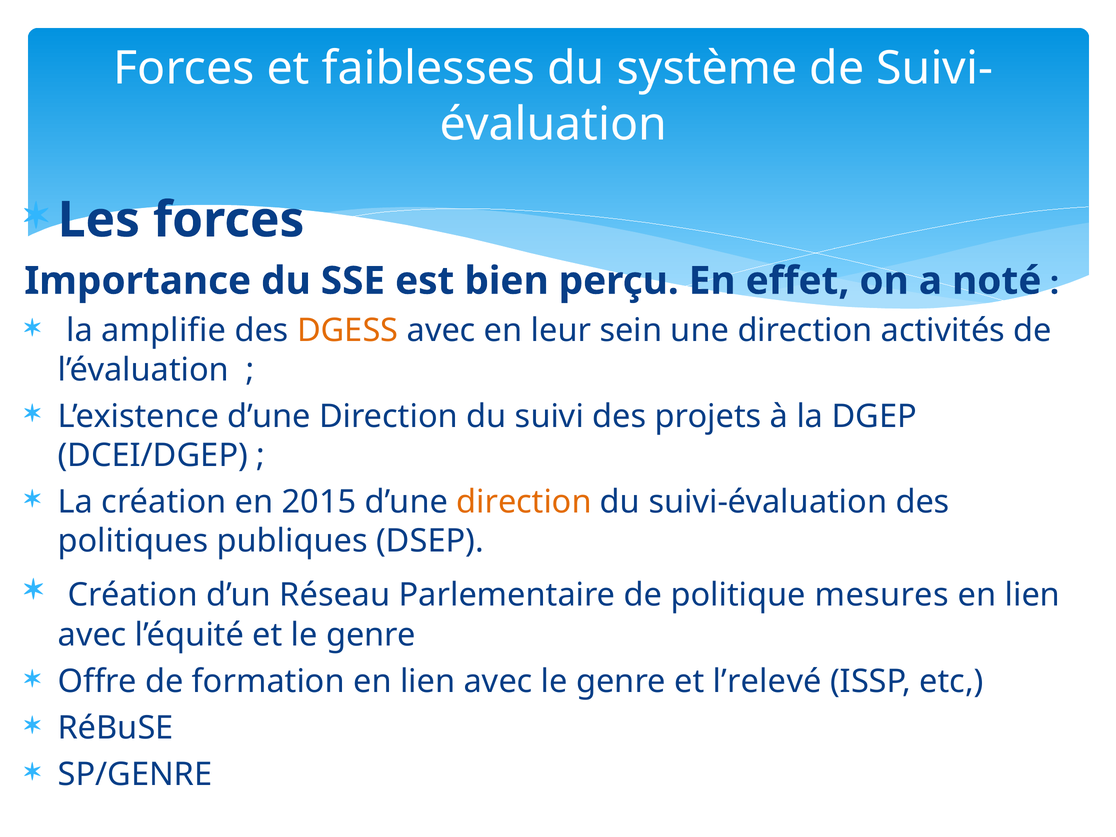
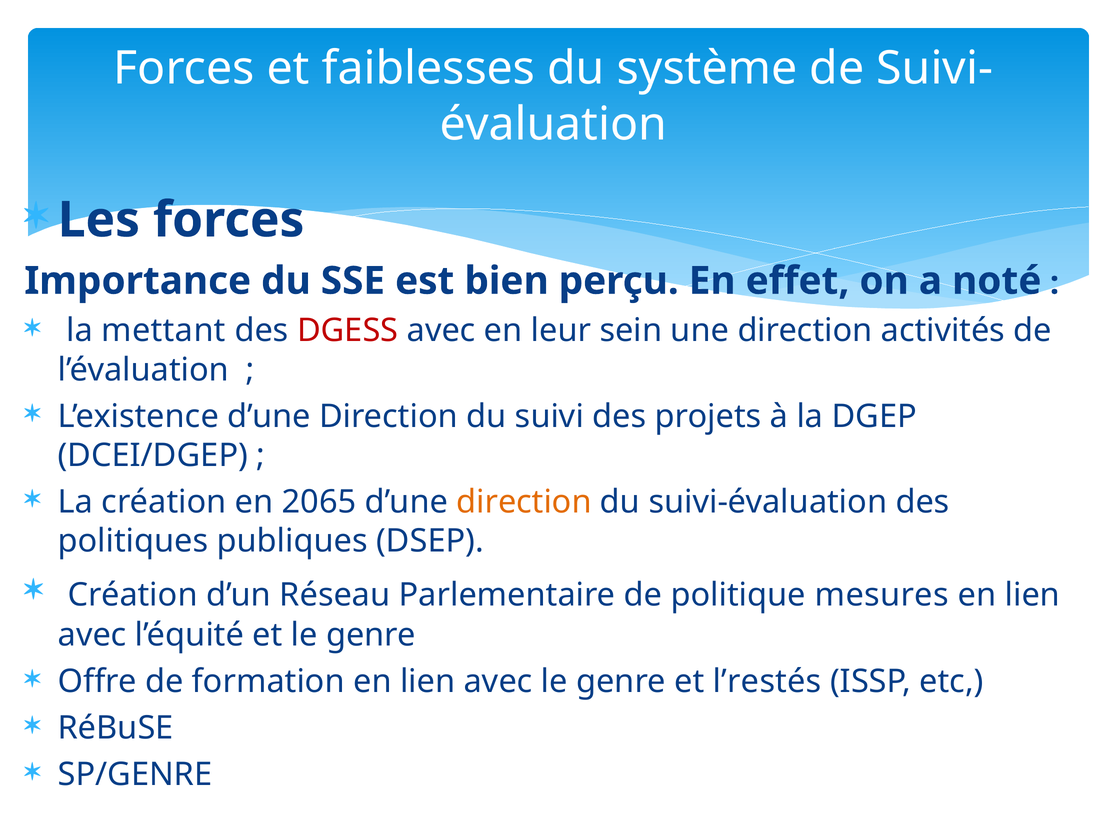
amplifie: amplifie -> mettant (164, 331)
DGESS colour: orange -> red (348, 331)
2015: 2015 -> 2065 (319, 502)
l’relevé: l’relevé -> l’restés (767, 682)
